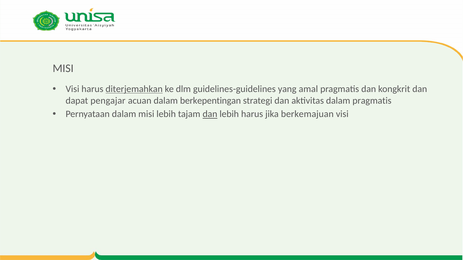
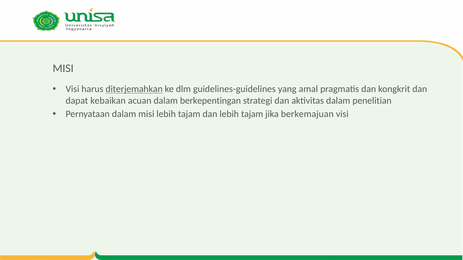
pengajar: pengajar -> kebaikan (108, 101)
dalam pragmatis: pragmatis -> penelitian (372, 101)
dan underline: present -> none (210, 114)
harus: harus -> tajam (252, 114)
